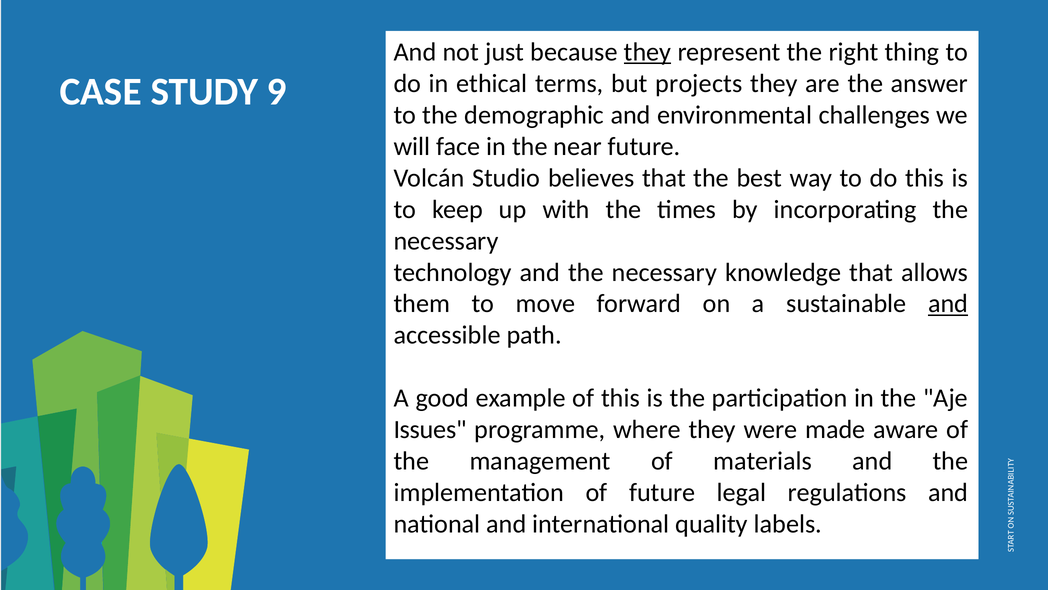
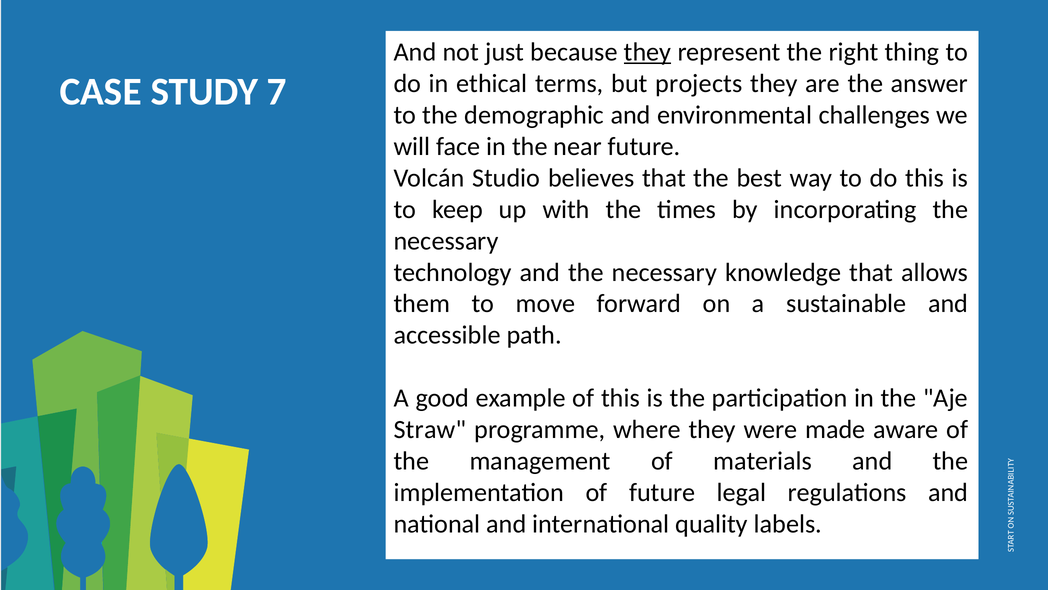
9: 9 -> 7 (277, 92)
and underline: present -> none (948, 304)
Issues: Issues -> Straw (430, 429)
